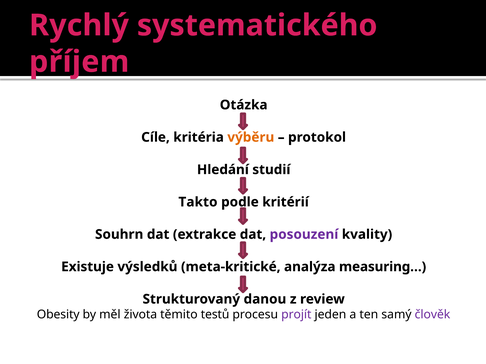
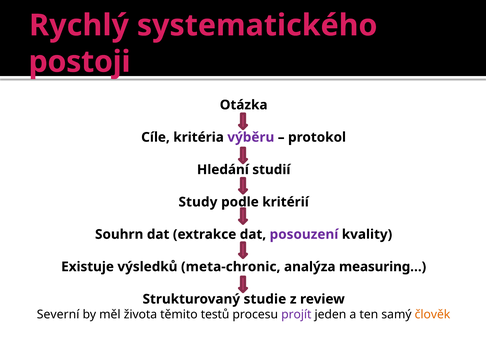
příjem: příjem -> postoji (80, 62)
výběru colour: orange -> purple (251, 137)
Takto: Takto -> Study (198, 202)
meta-kritické: meta-kritické -> meta-chronic (231, 267)
danou: danou -> studie (265, 300)
Obesity: Obesity -> Severní (58, 315)
člověk colour: purple -> orange (432, 315)
